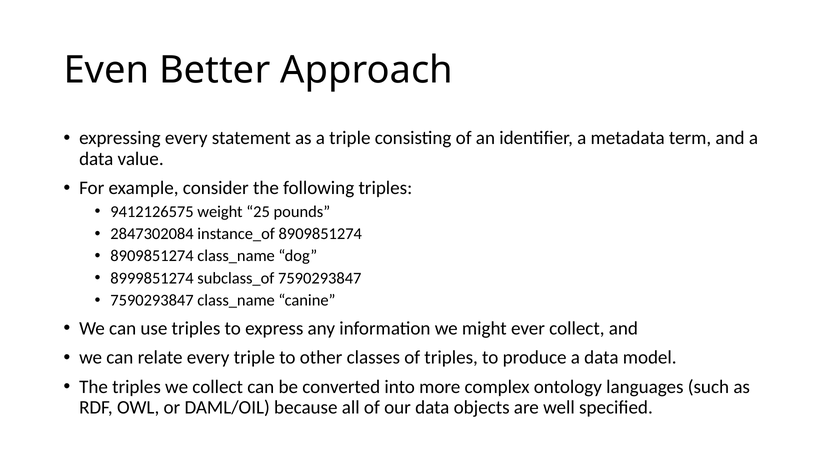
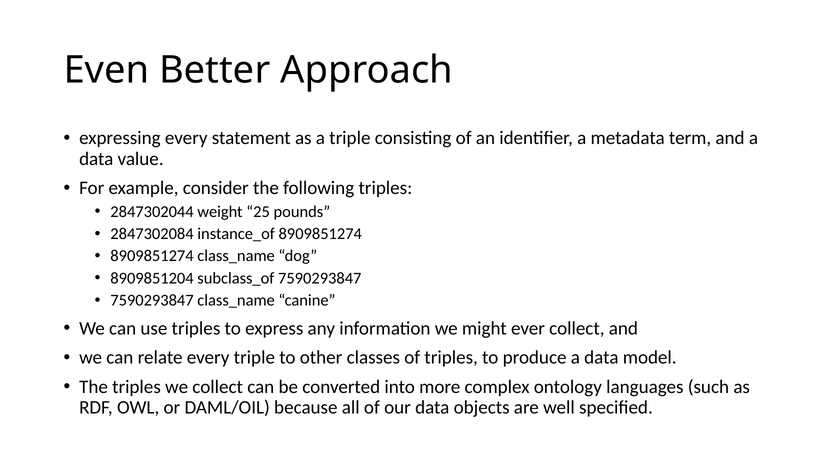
9412126575: 9412126575 -> 2847302044 (152, 212)
8999851274: 8999851274 -> 8909851204 (152, 278)
